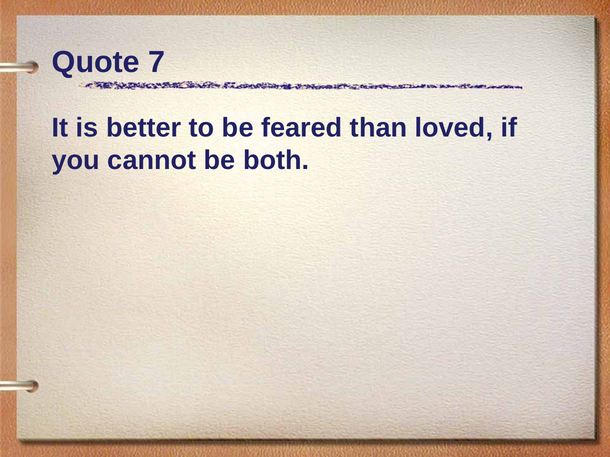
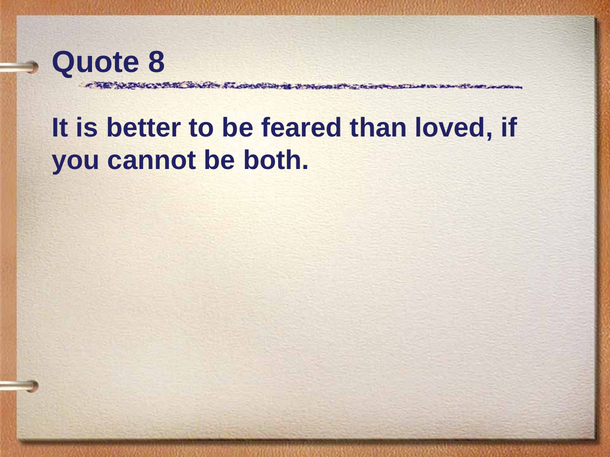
7: 7 -> 8 (157, 62)
